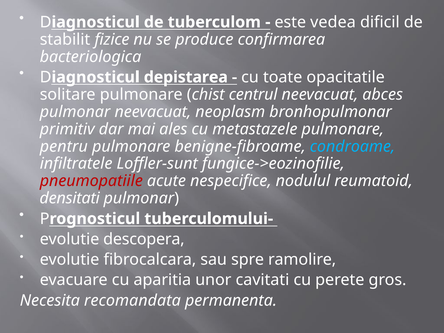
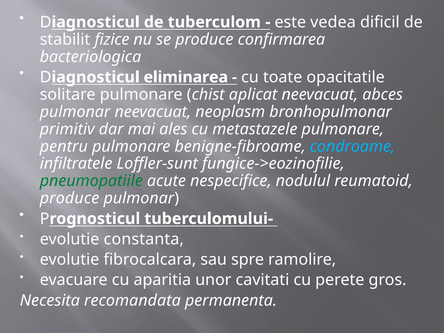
depistarea: depistarea -> eliminarea (186, 77)
centrul: centrul -> aplicat (253, 94)
pneumopatiile colour: red -> green (91, 181)
densitati: densitati -> produce (70, 198)
descopera: descopera -> constanta (144, 239)
